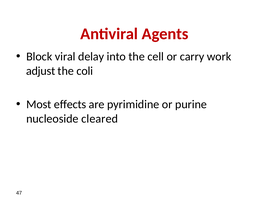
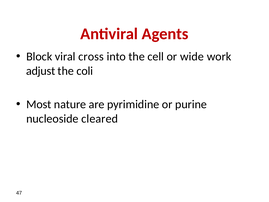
delay: delay -> cross (91, 56)
carry: carry -> wide (192, 56)
effects: effects -> nature (70, 104)
